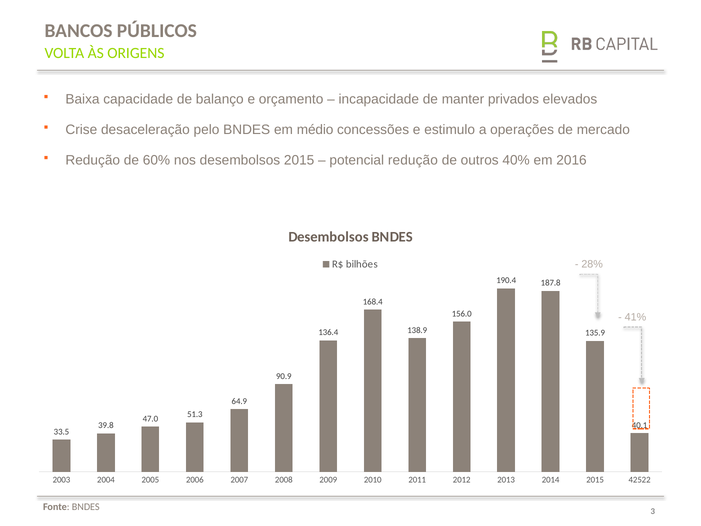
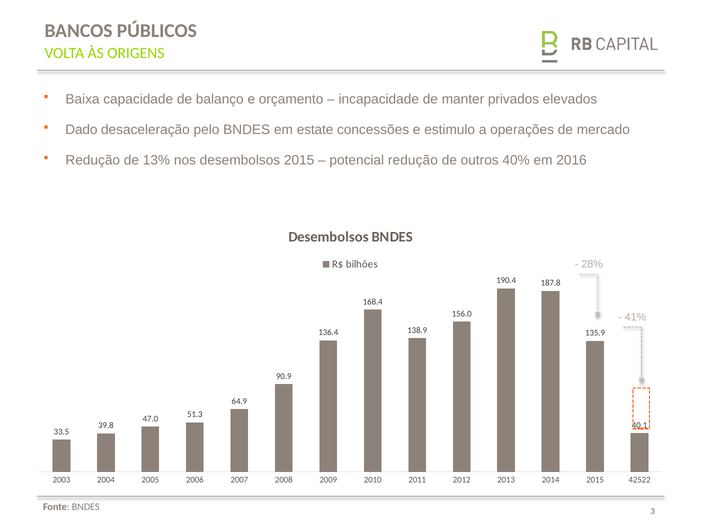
Crise: Crise -> Dado (81, 130)
médio: médio -> estate (315, 130)
60%: 60% -> 13% (156, 160)
